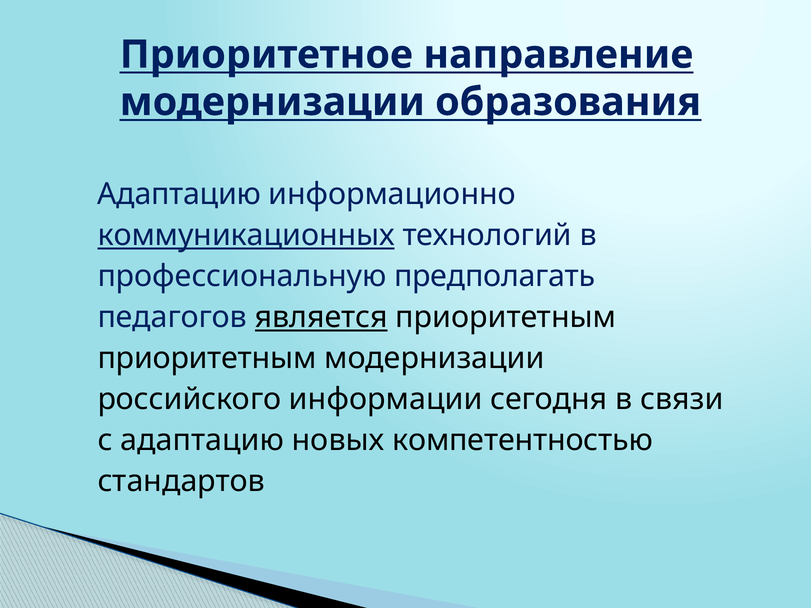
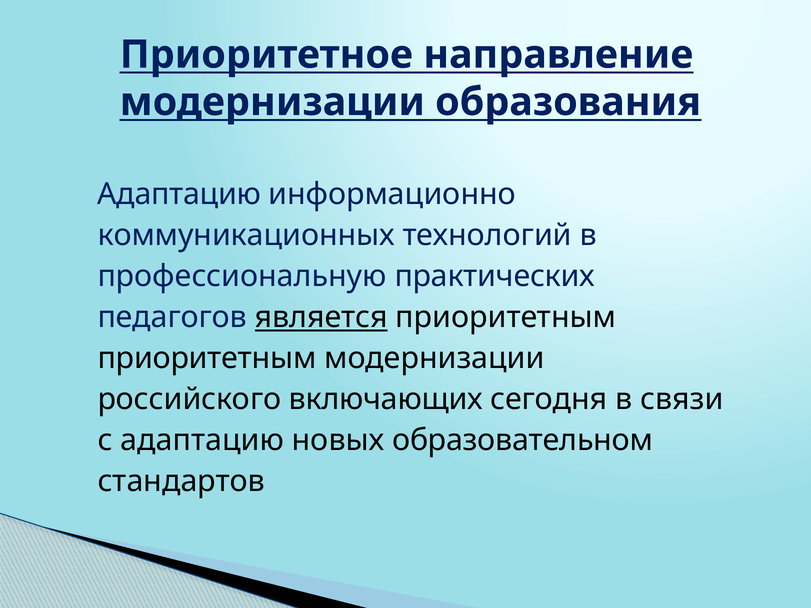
коммуникационных underline: present -> none (246, 235)
предполагать: предполагать -> практических (495, 276)
информации: информации -> включающих (386, 400)
компетентностью: компетентностью -> образовательном (523, 441)
